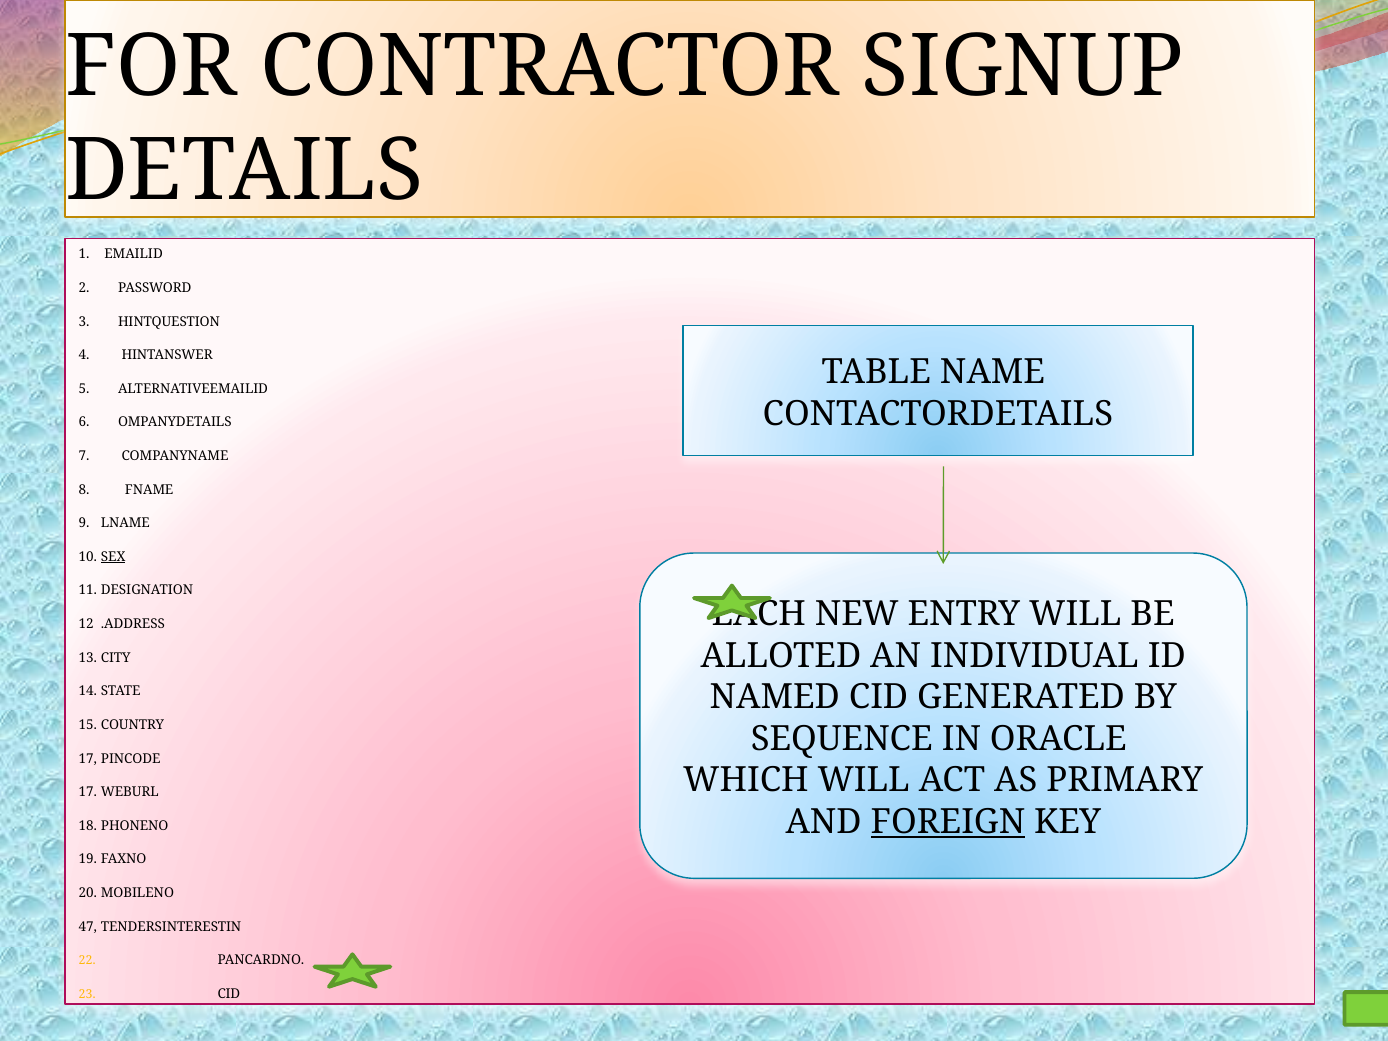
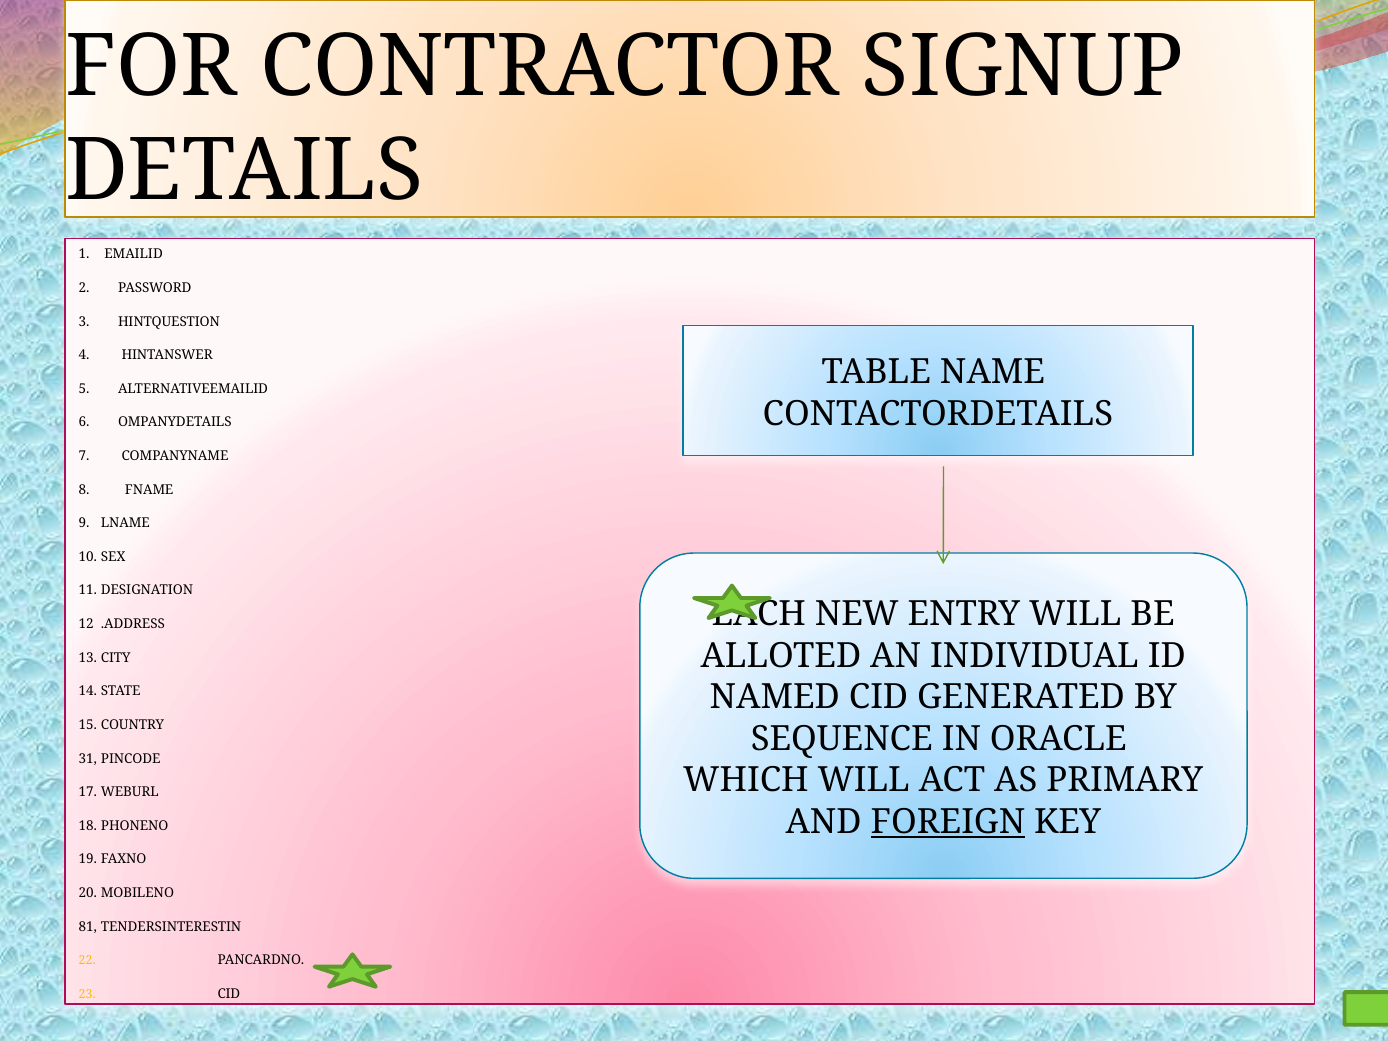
SEX underline: present -> none (113, 557)
17: 17 -> 31 (88, 759)
47: 47 -> 81 (88, 927)
